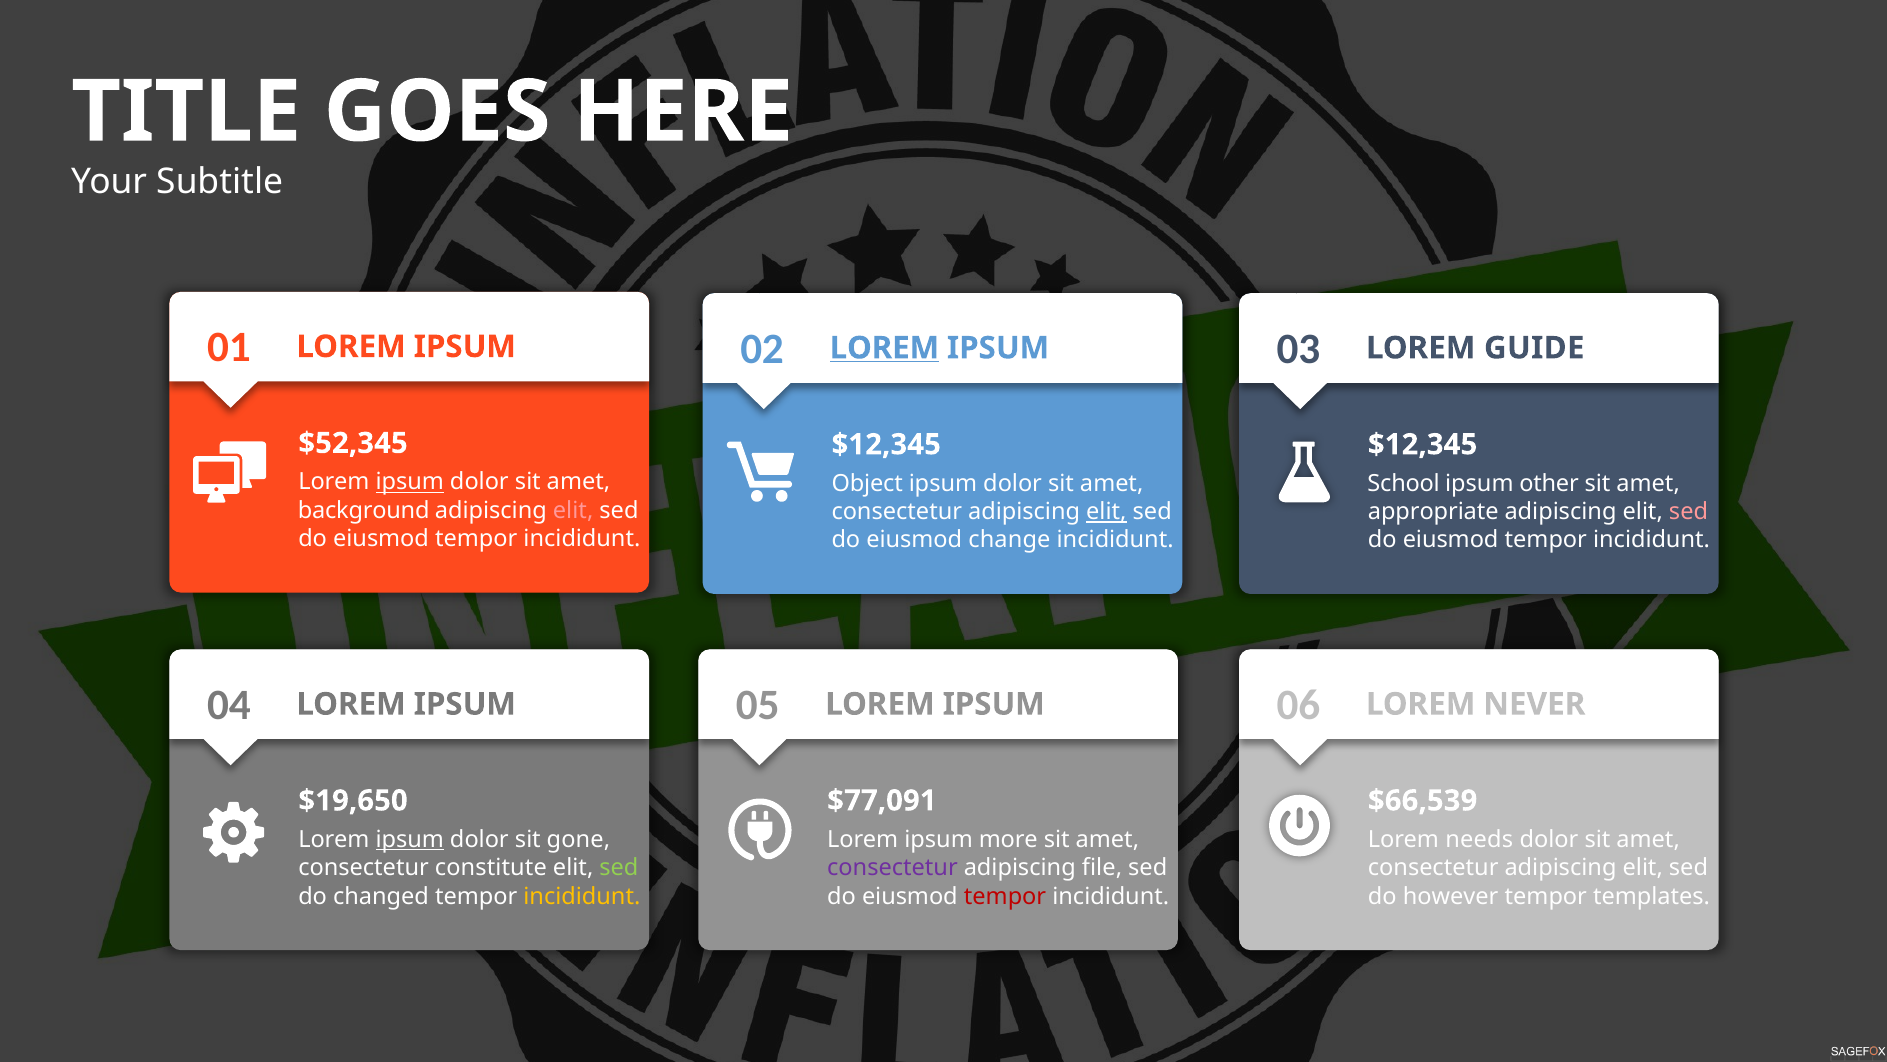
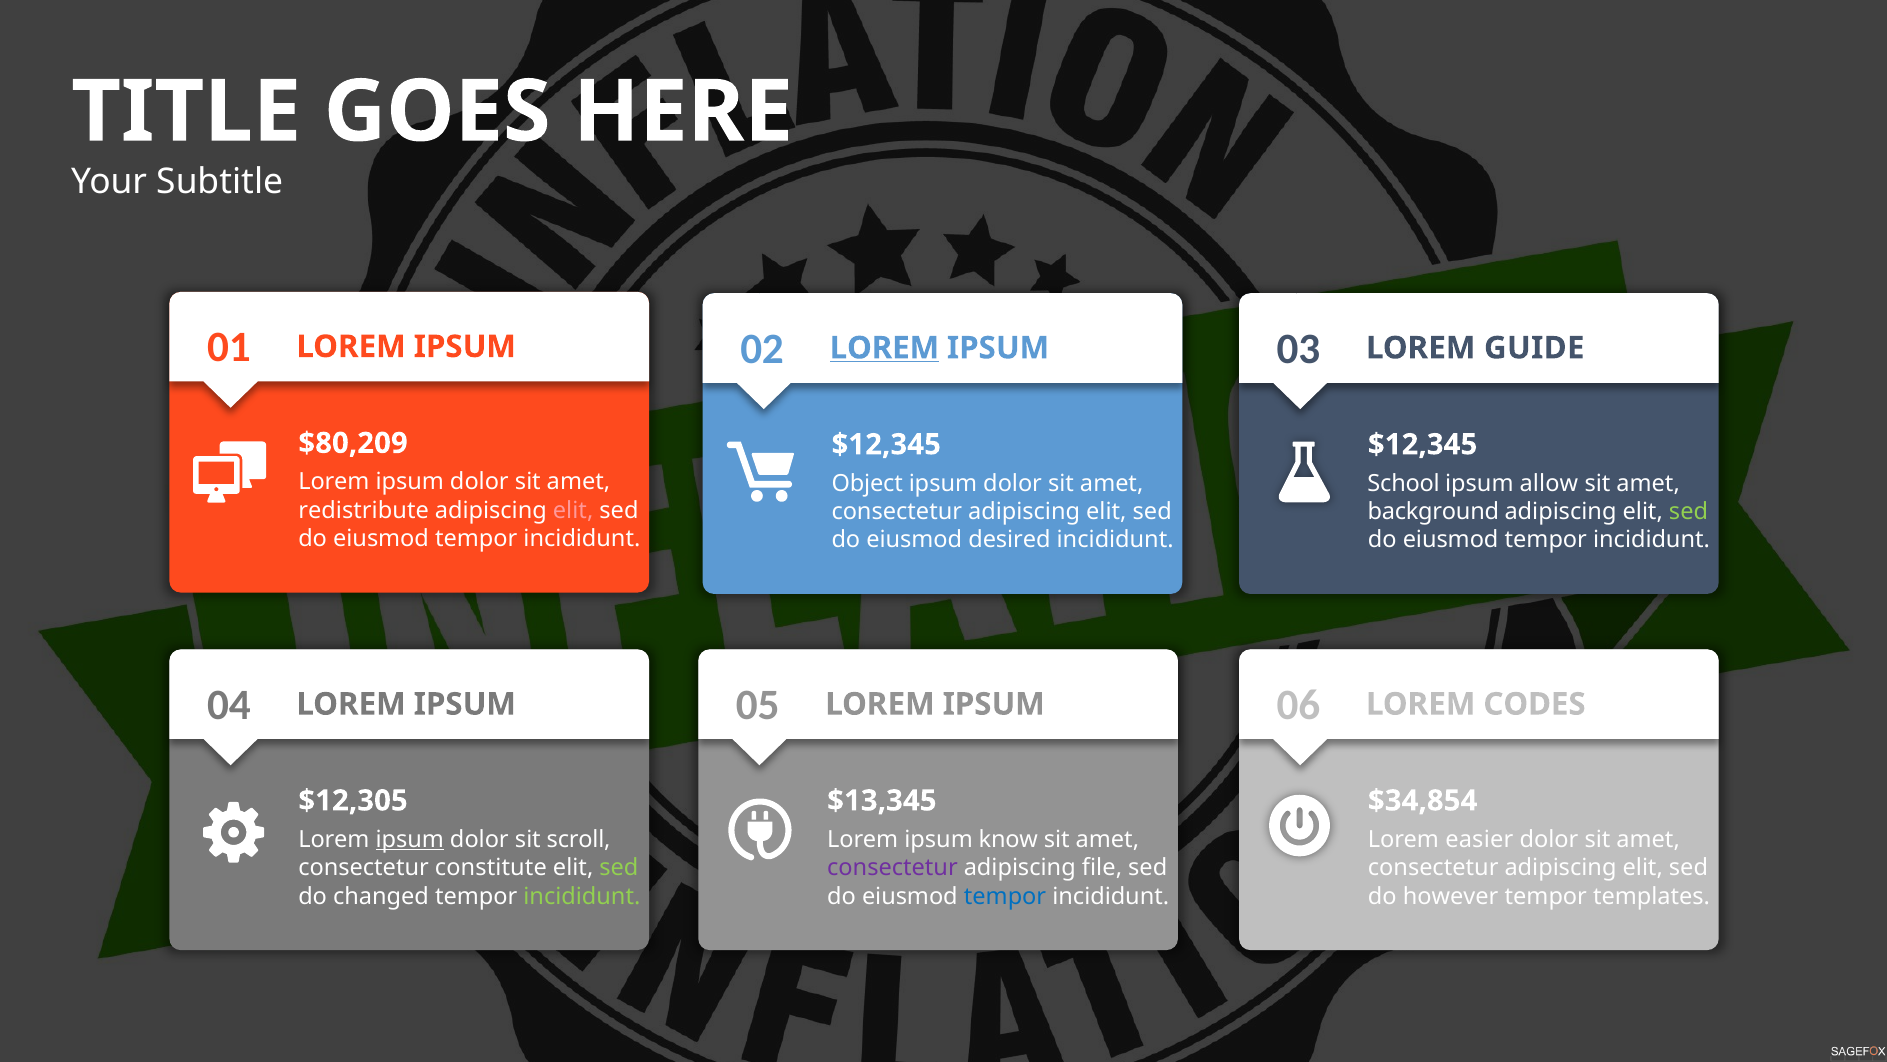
$52,345: $52,345 -> $80,209 (353, 443)
ipsum underline: present -> none (410, 482)
other: other -> allow (1549, 483)
background: background -> redistribute (364, 510)
elit underline: present -> none (1106, 512)
appropriate: appropriate -> background (1433, 512)
sed colour: pink -> light green (1689, 512)
change: change -> desired (1009, 540)
NEVER: NEVER -> CODES (1535, 704)
$19,650: $19,650 -> $12,305 (353, 800)
$77,091: $77,091 -> $13,345 (882, 800)
$66,539: $66,539 -> $34,854 (1423, 800)
gone: gone -> scroll (579, 839)
more: more -> know (1008, 839)
needs: needs -> easier (1479, 839)
incididunt colour: yellow -> light green (582, 896)
tempor colour: red -> blue (1005, 896)
